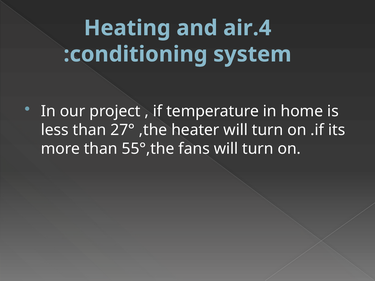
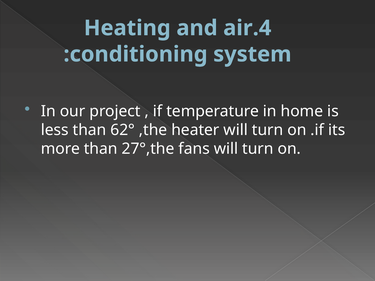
27°: 27° -> 62° (123, 130)
55°,the: 55°,the -> 27°,the (148, 149)
